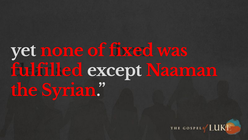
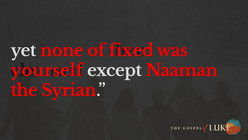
fulfilled: fulfilled -> yourself (47, 70)
